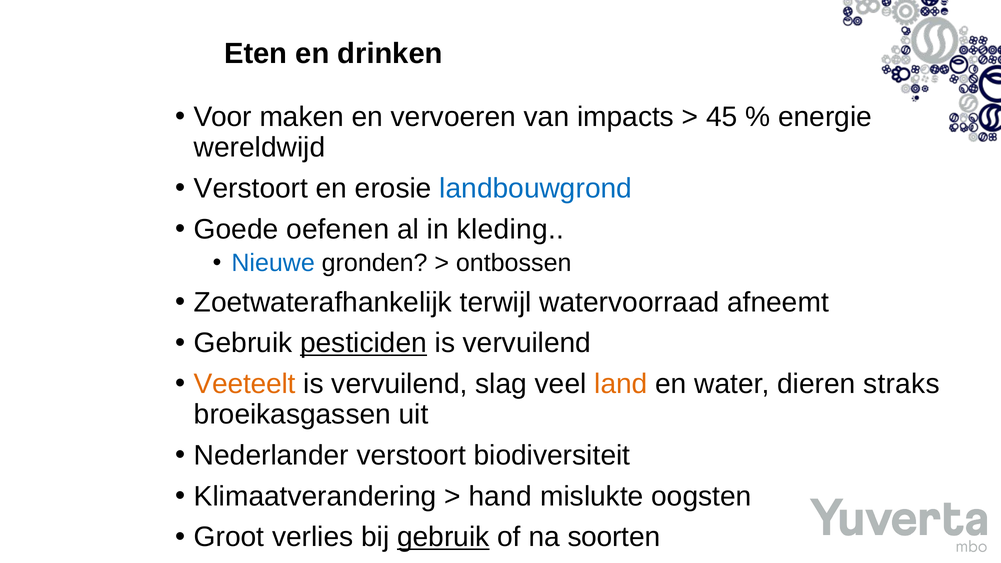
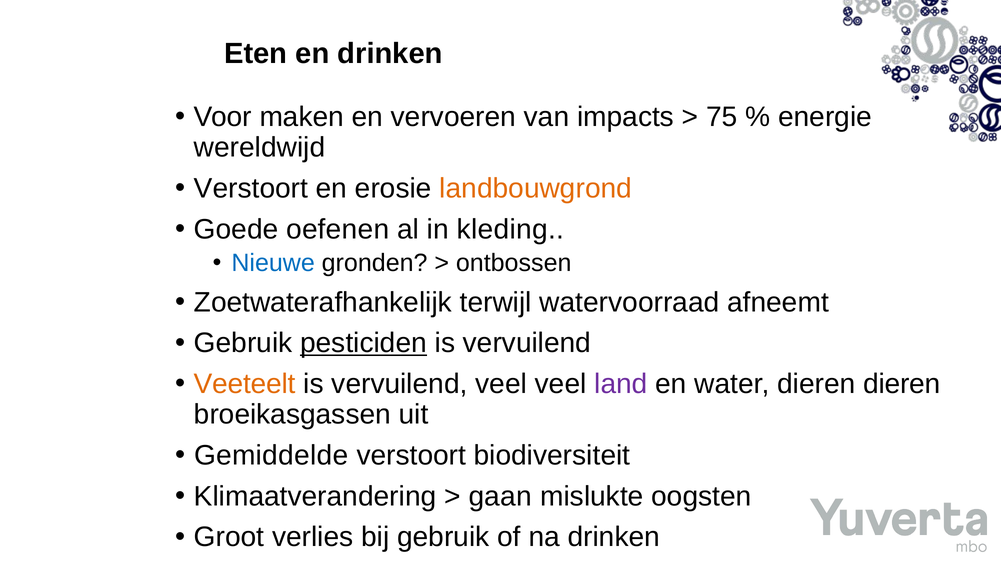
45: 45 -> 75 (722, 117)
landbouwgrond colour: blue -> orange (536, 188)
vervuilend slag: slag -> veel (501, 384)
land colour: orange -> purple (621, 384)
dieren straks: straks -> dieren (902, 384)
Nederlander: Nederlander -> Gemiddelde (271, 455)
hand: hand -> gaan (500, 496)
gebruik underline: present -> none (443, 537)
na soorten: soorten -> drinken (614, 537)
